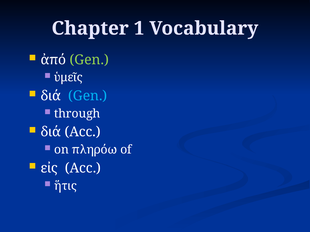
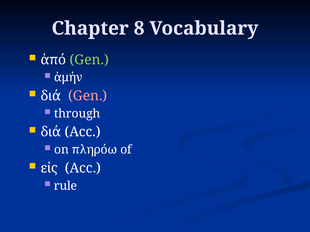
1: 1 -> 8 (139, 28)
ὑμεῖς: ὑμεῖς -> ἀμήν (68, 78)
Gen colour: light blue -> pink (88, 96)
ἥτις: ἥτις -> rule (66, 186)
